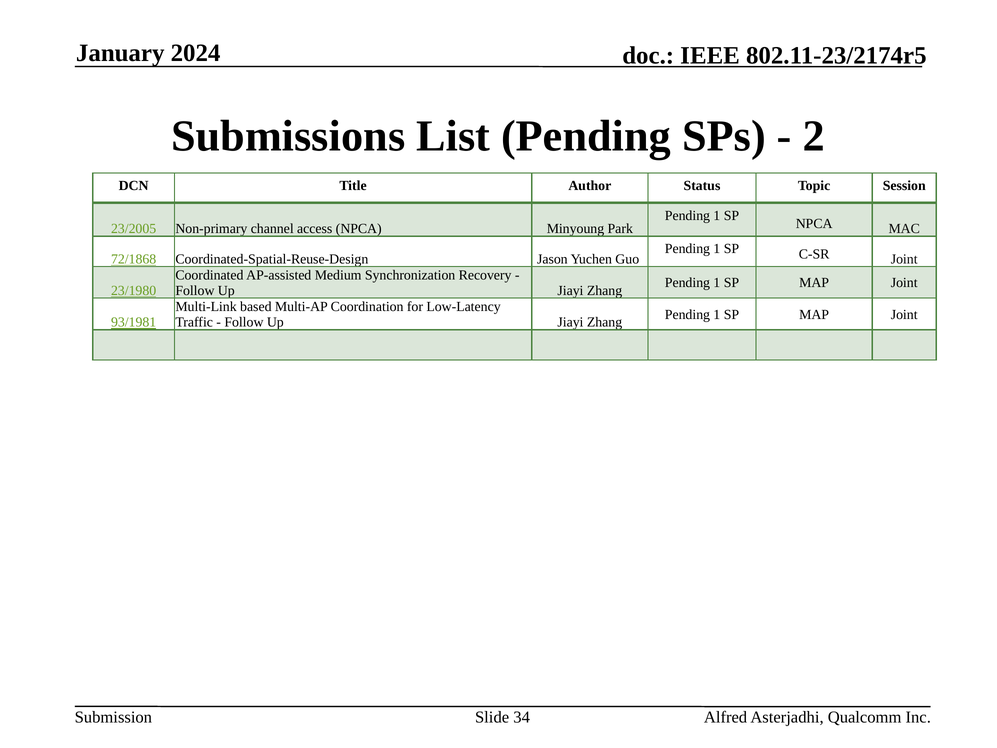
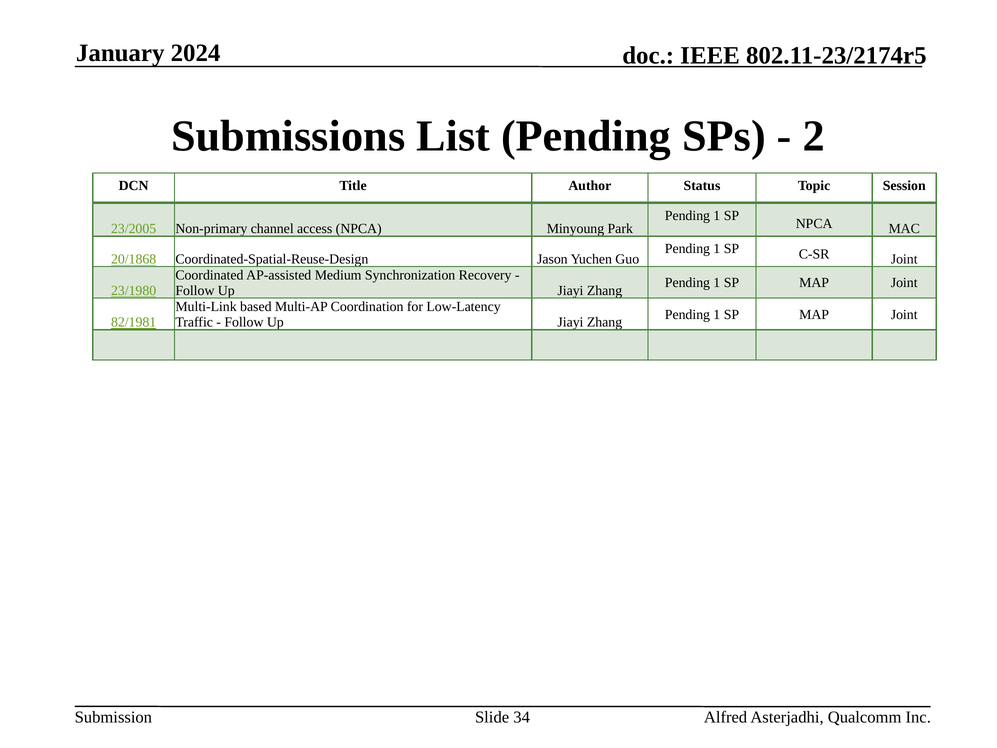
72/1868: 72/1868 -> 20/1868 (134, 259)
93/1981: 93/1981 -> 82/1981 (134, 322)
